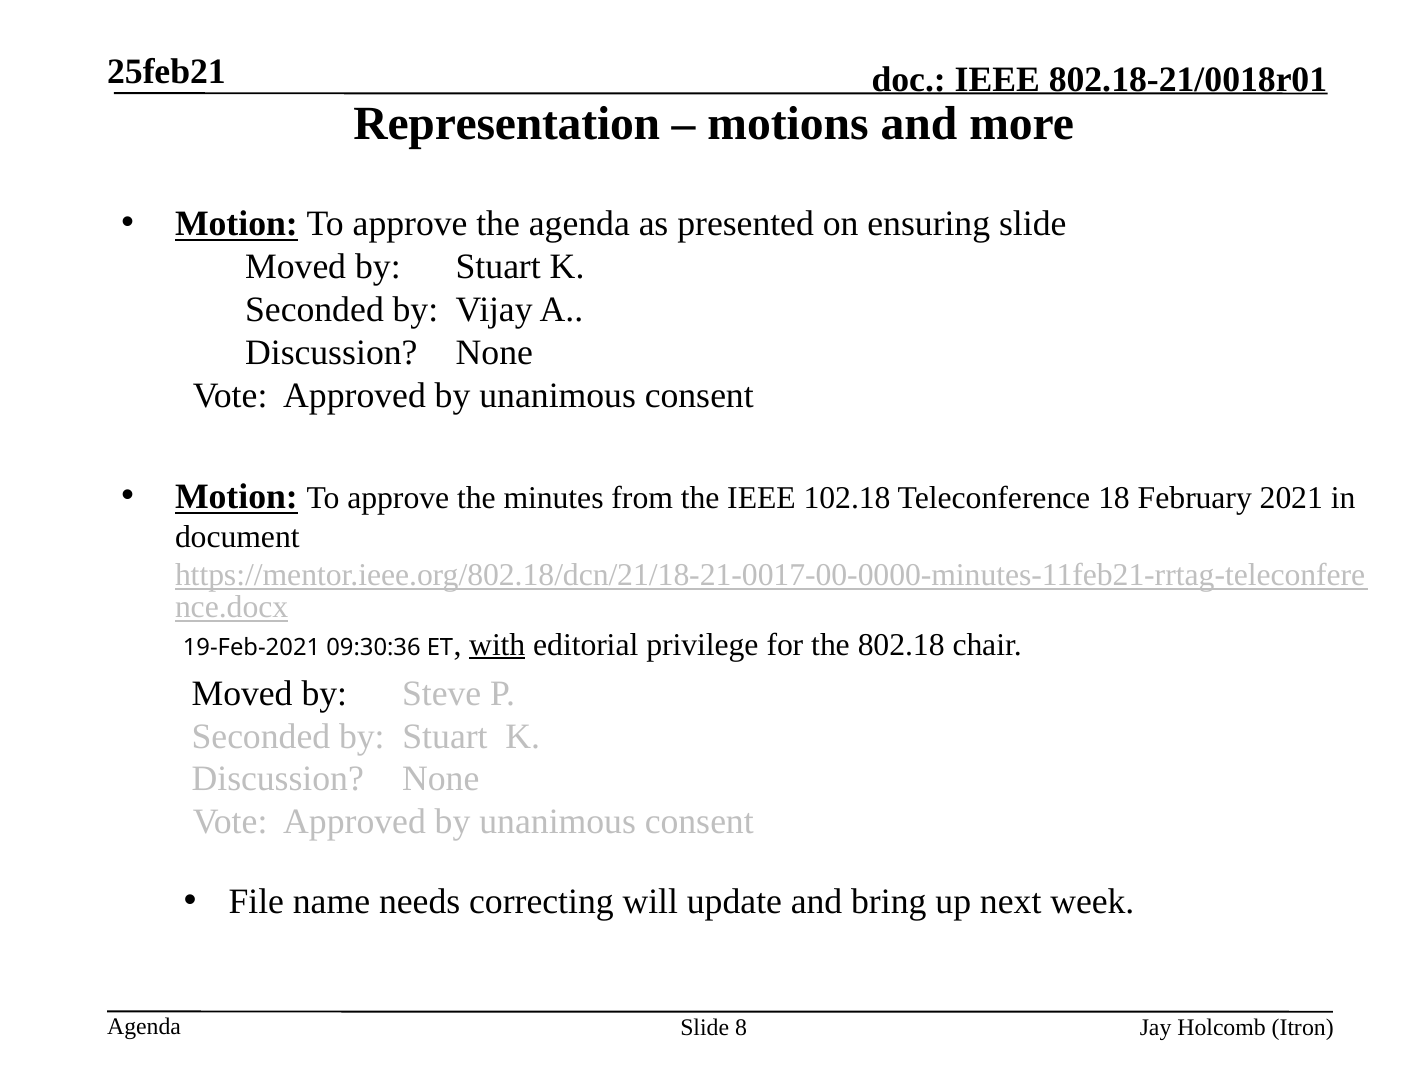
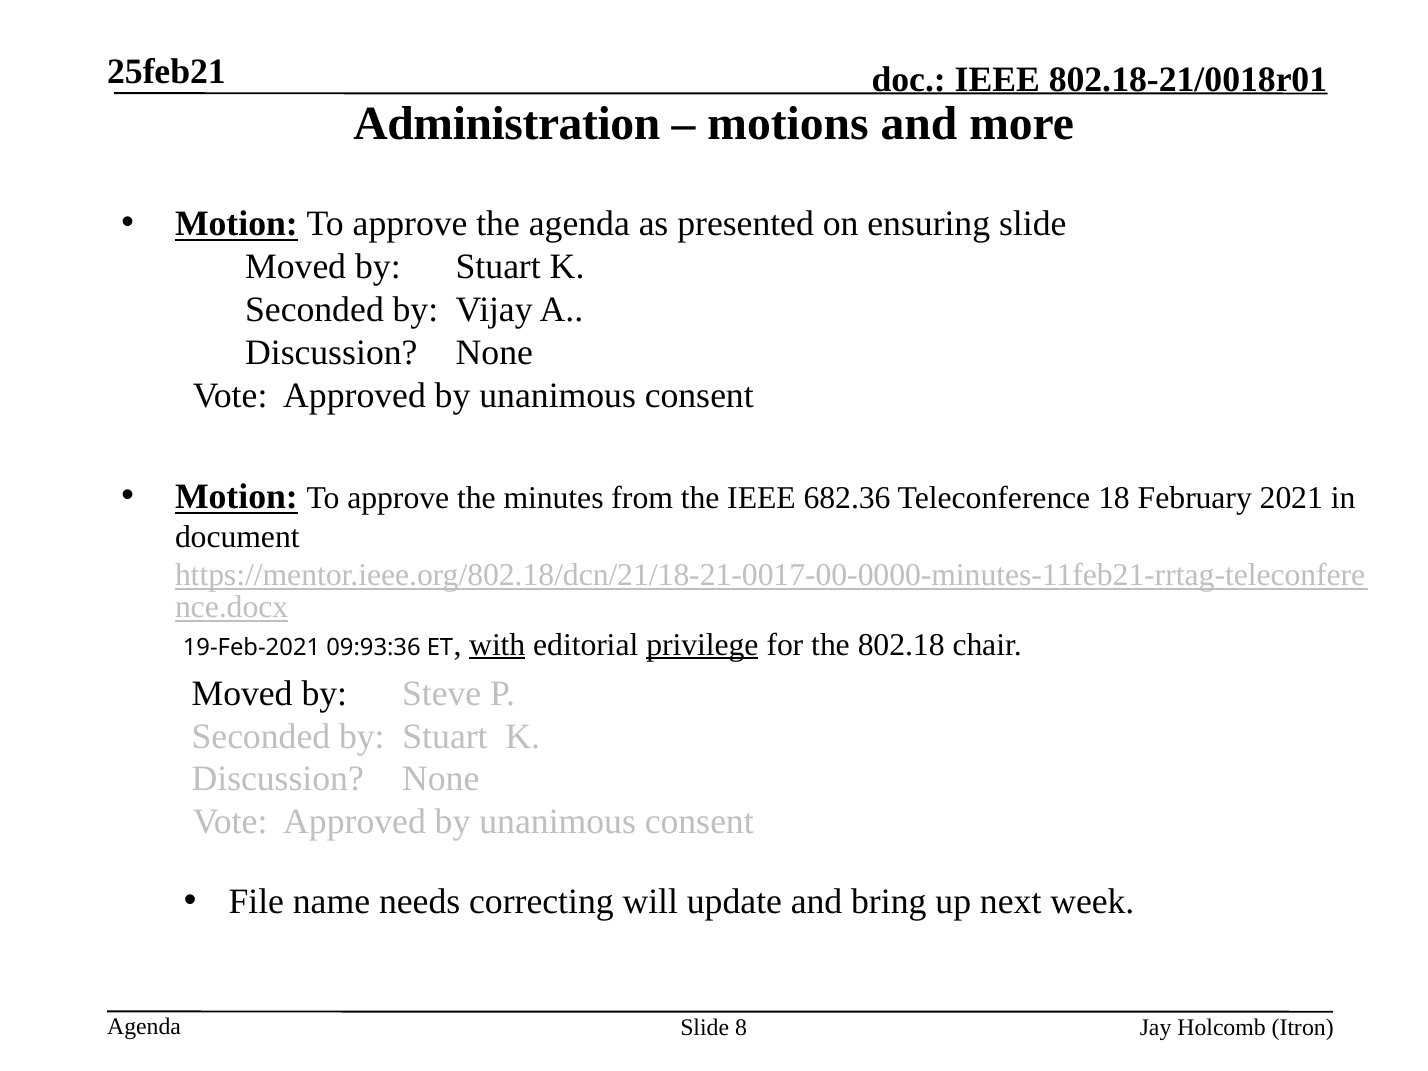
Representation: Representation -> Administration (507, 123)
102.18: 102.18 -> 682.36 (847, 498)
09:30:36: 09:30:36 -> 09:93:36 (374, 647)
privilege underline: none -> present (702, 645)
